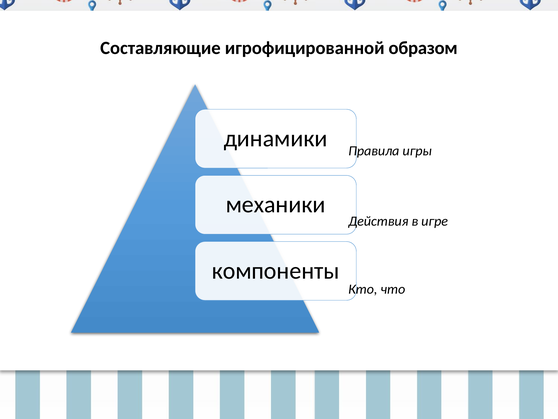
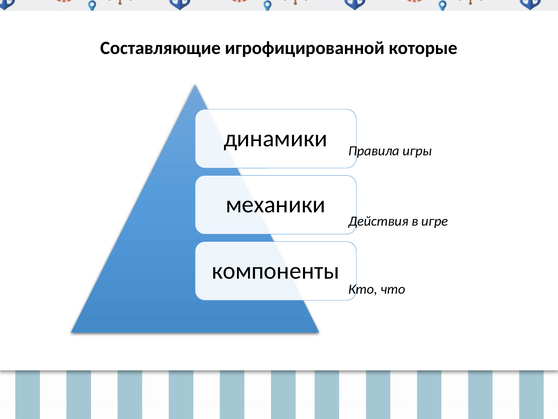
образом: образом -> которые (423, 48)
